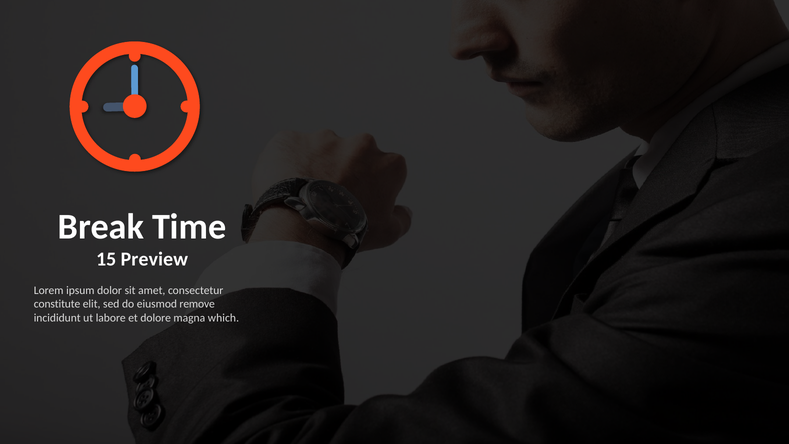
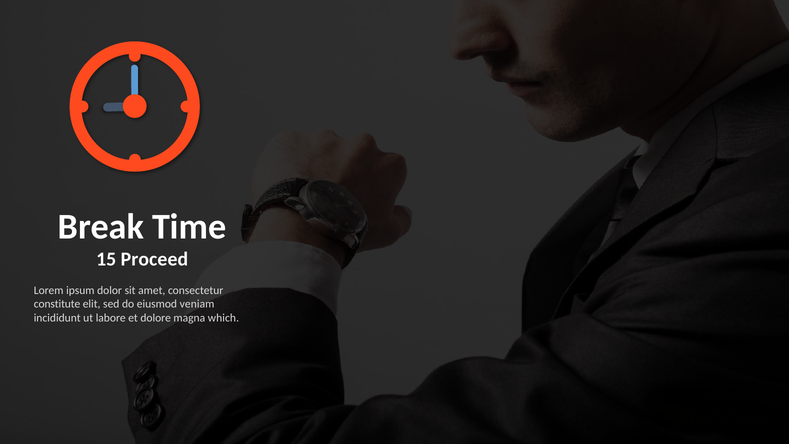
Preview: Preview -> Proceed (154, 259)
remove: remove -> veniam (197, 304)
